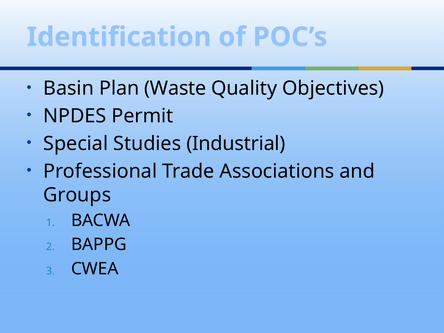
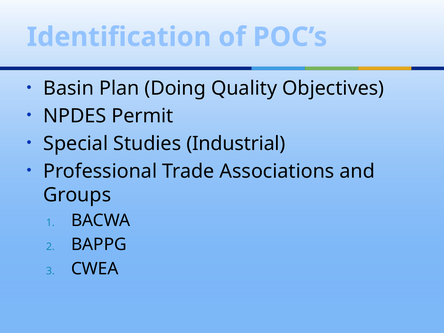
Waste: Waste -> Doing (175, 88)
